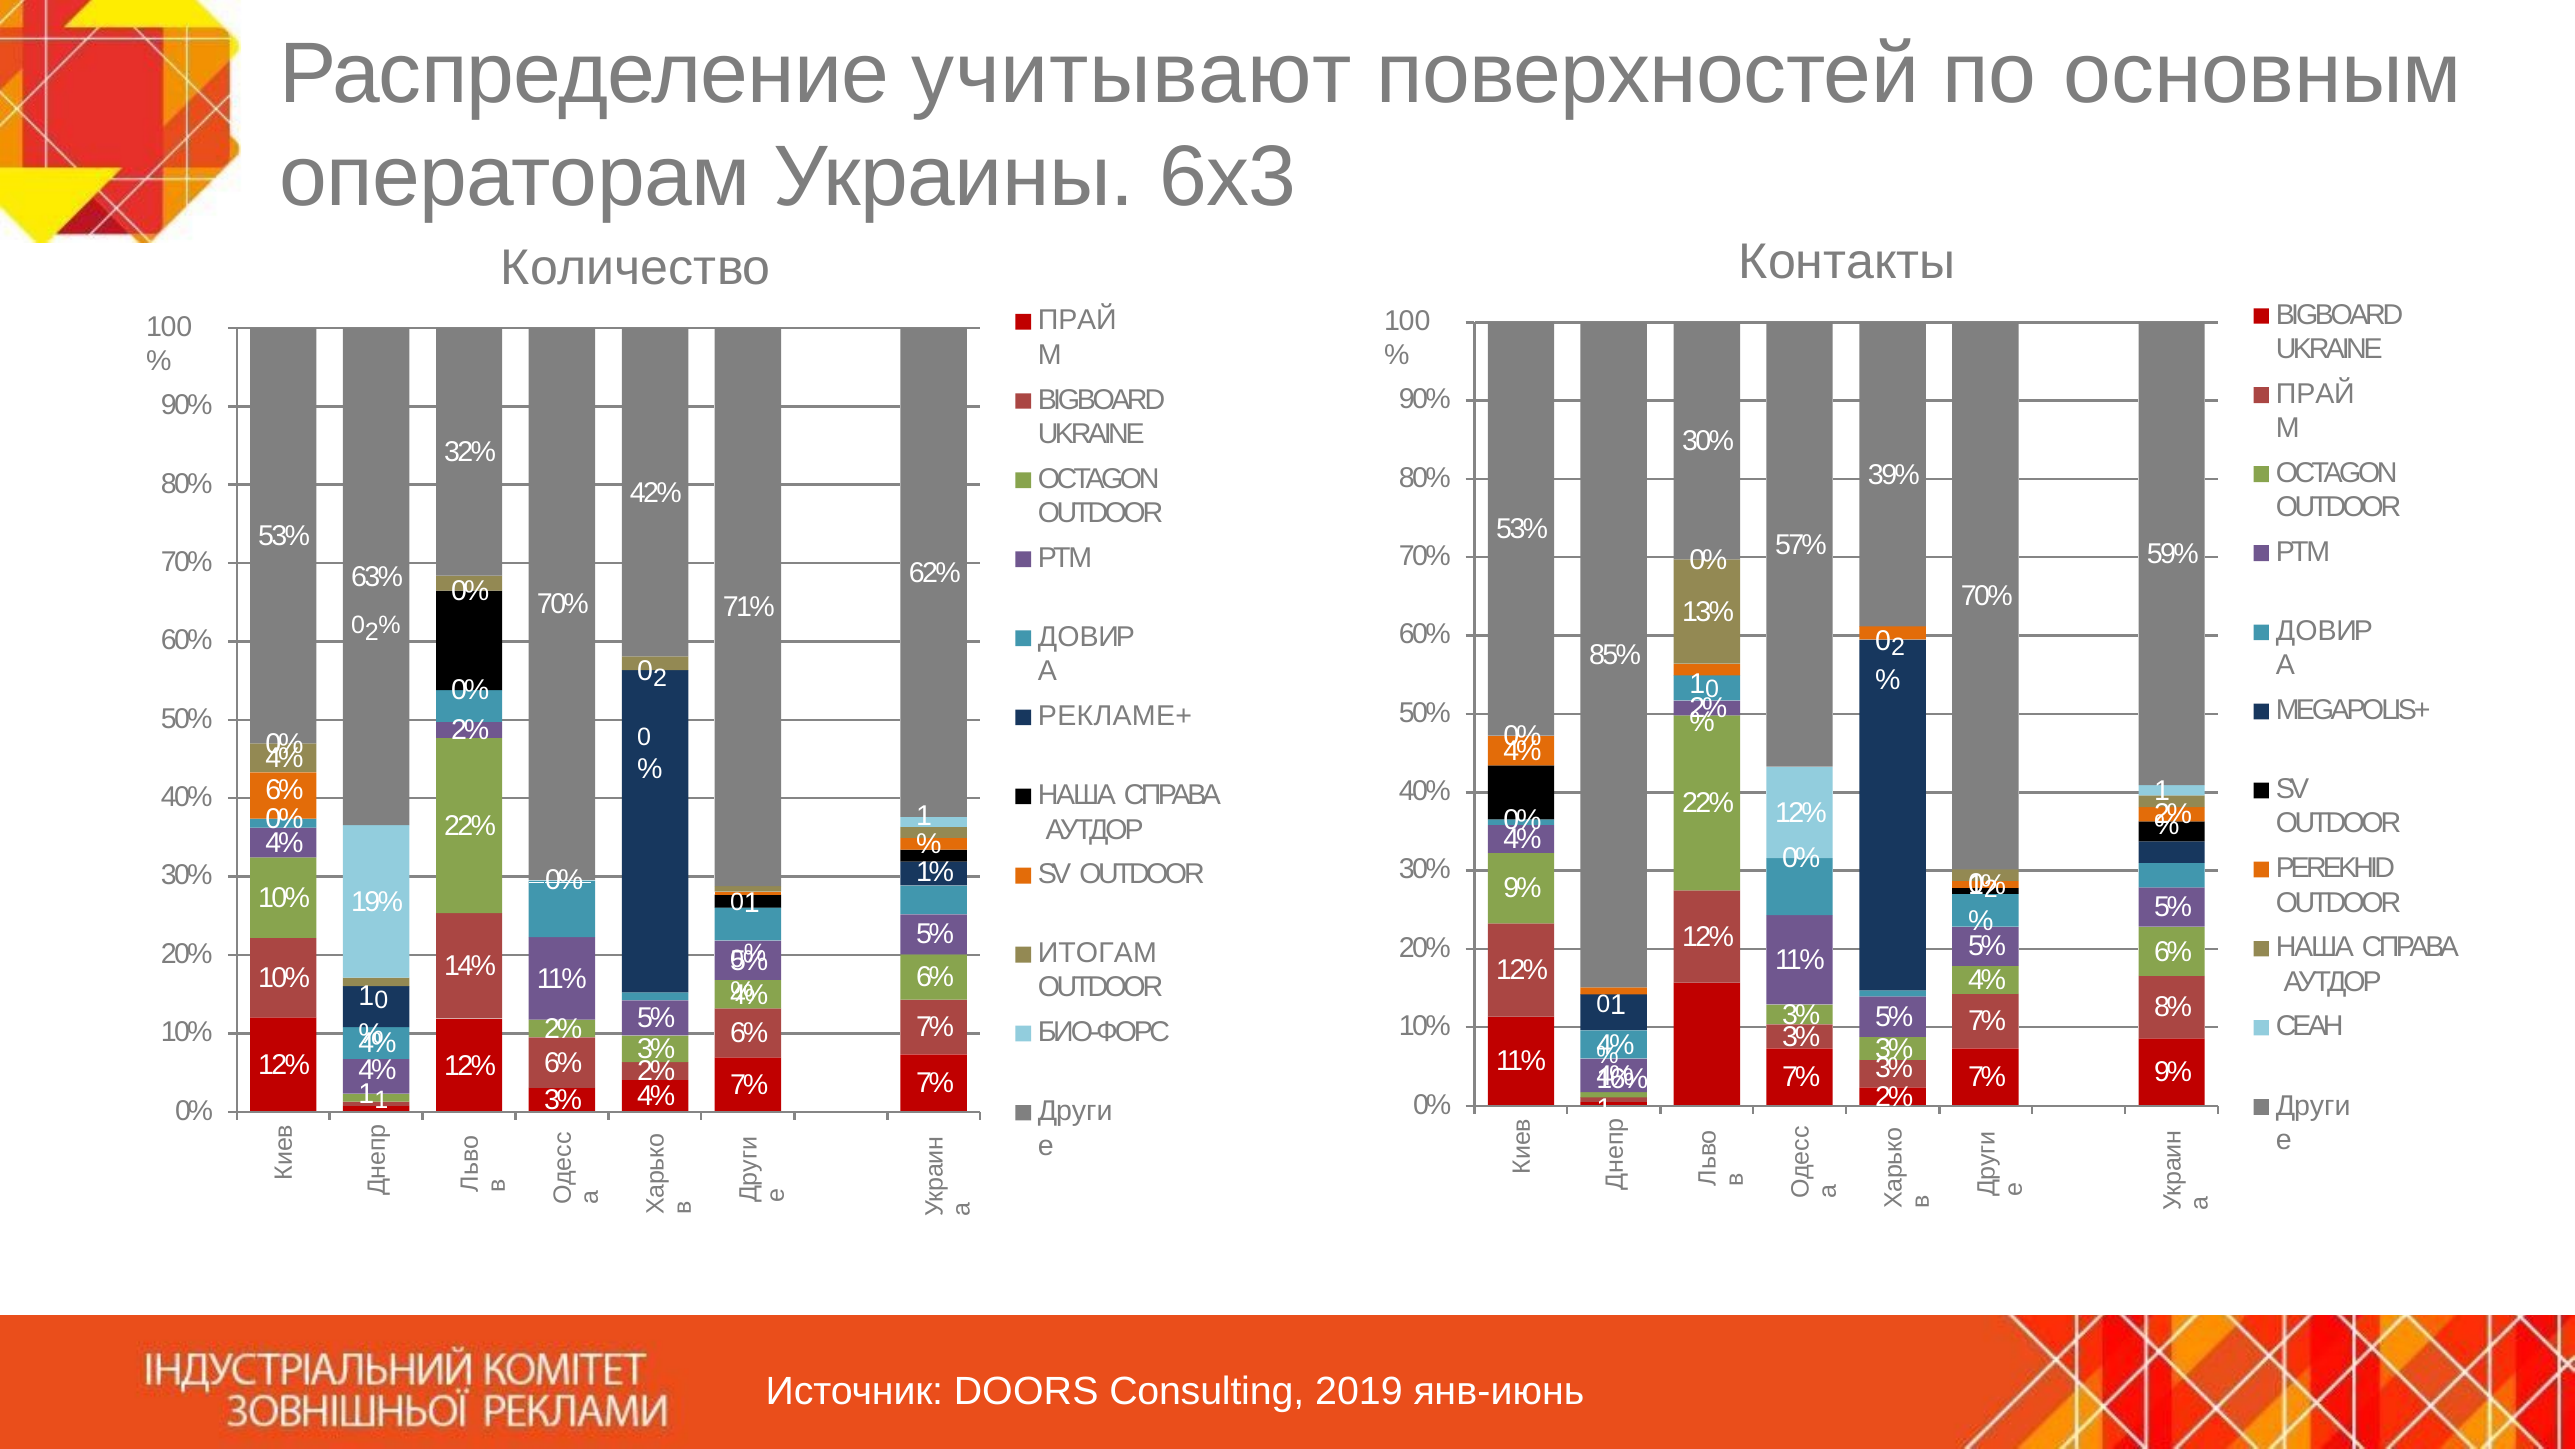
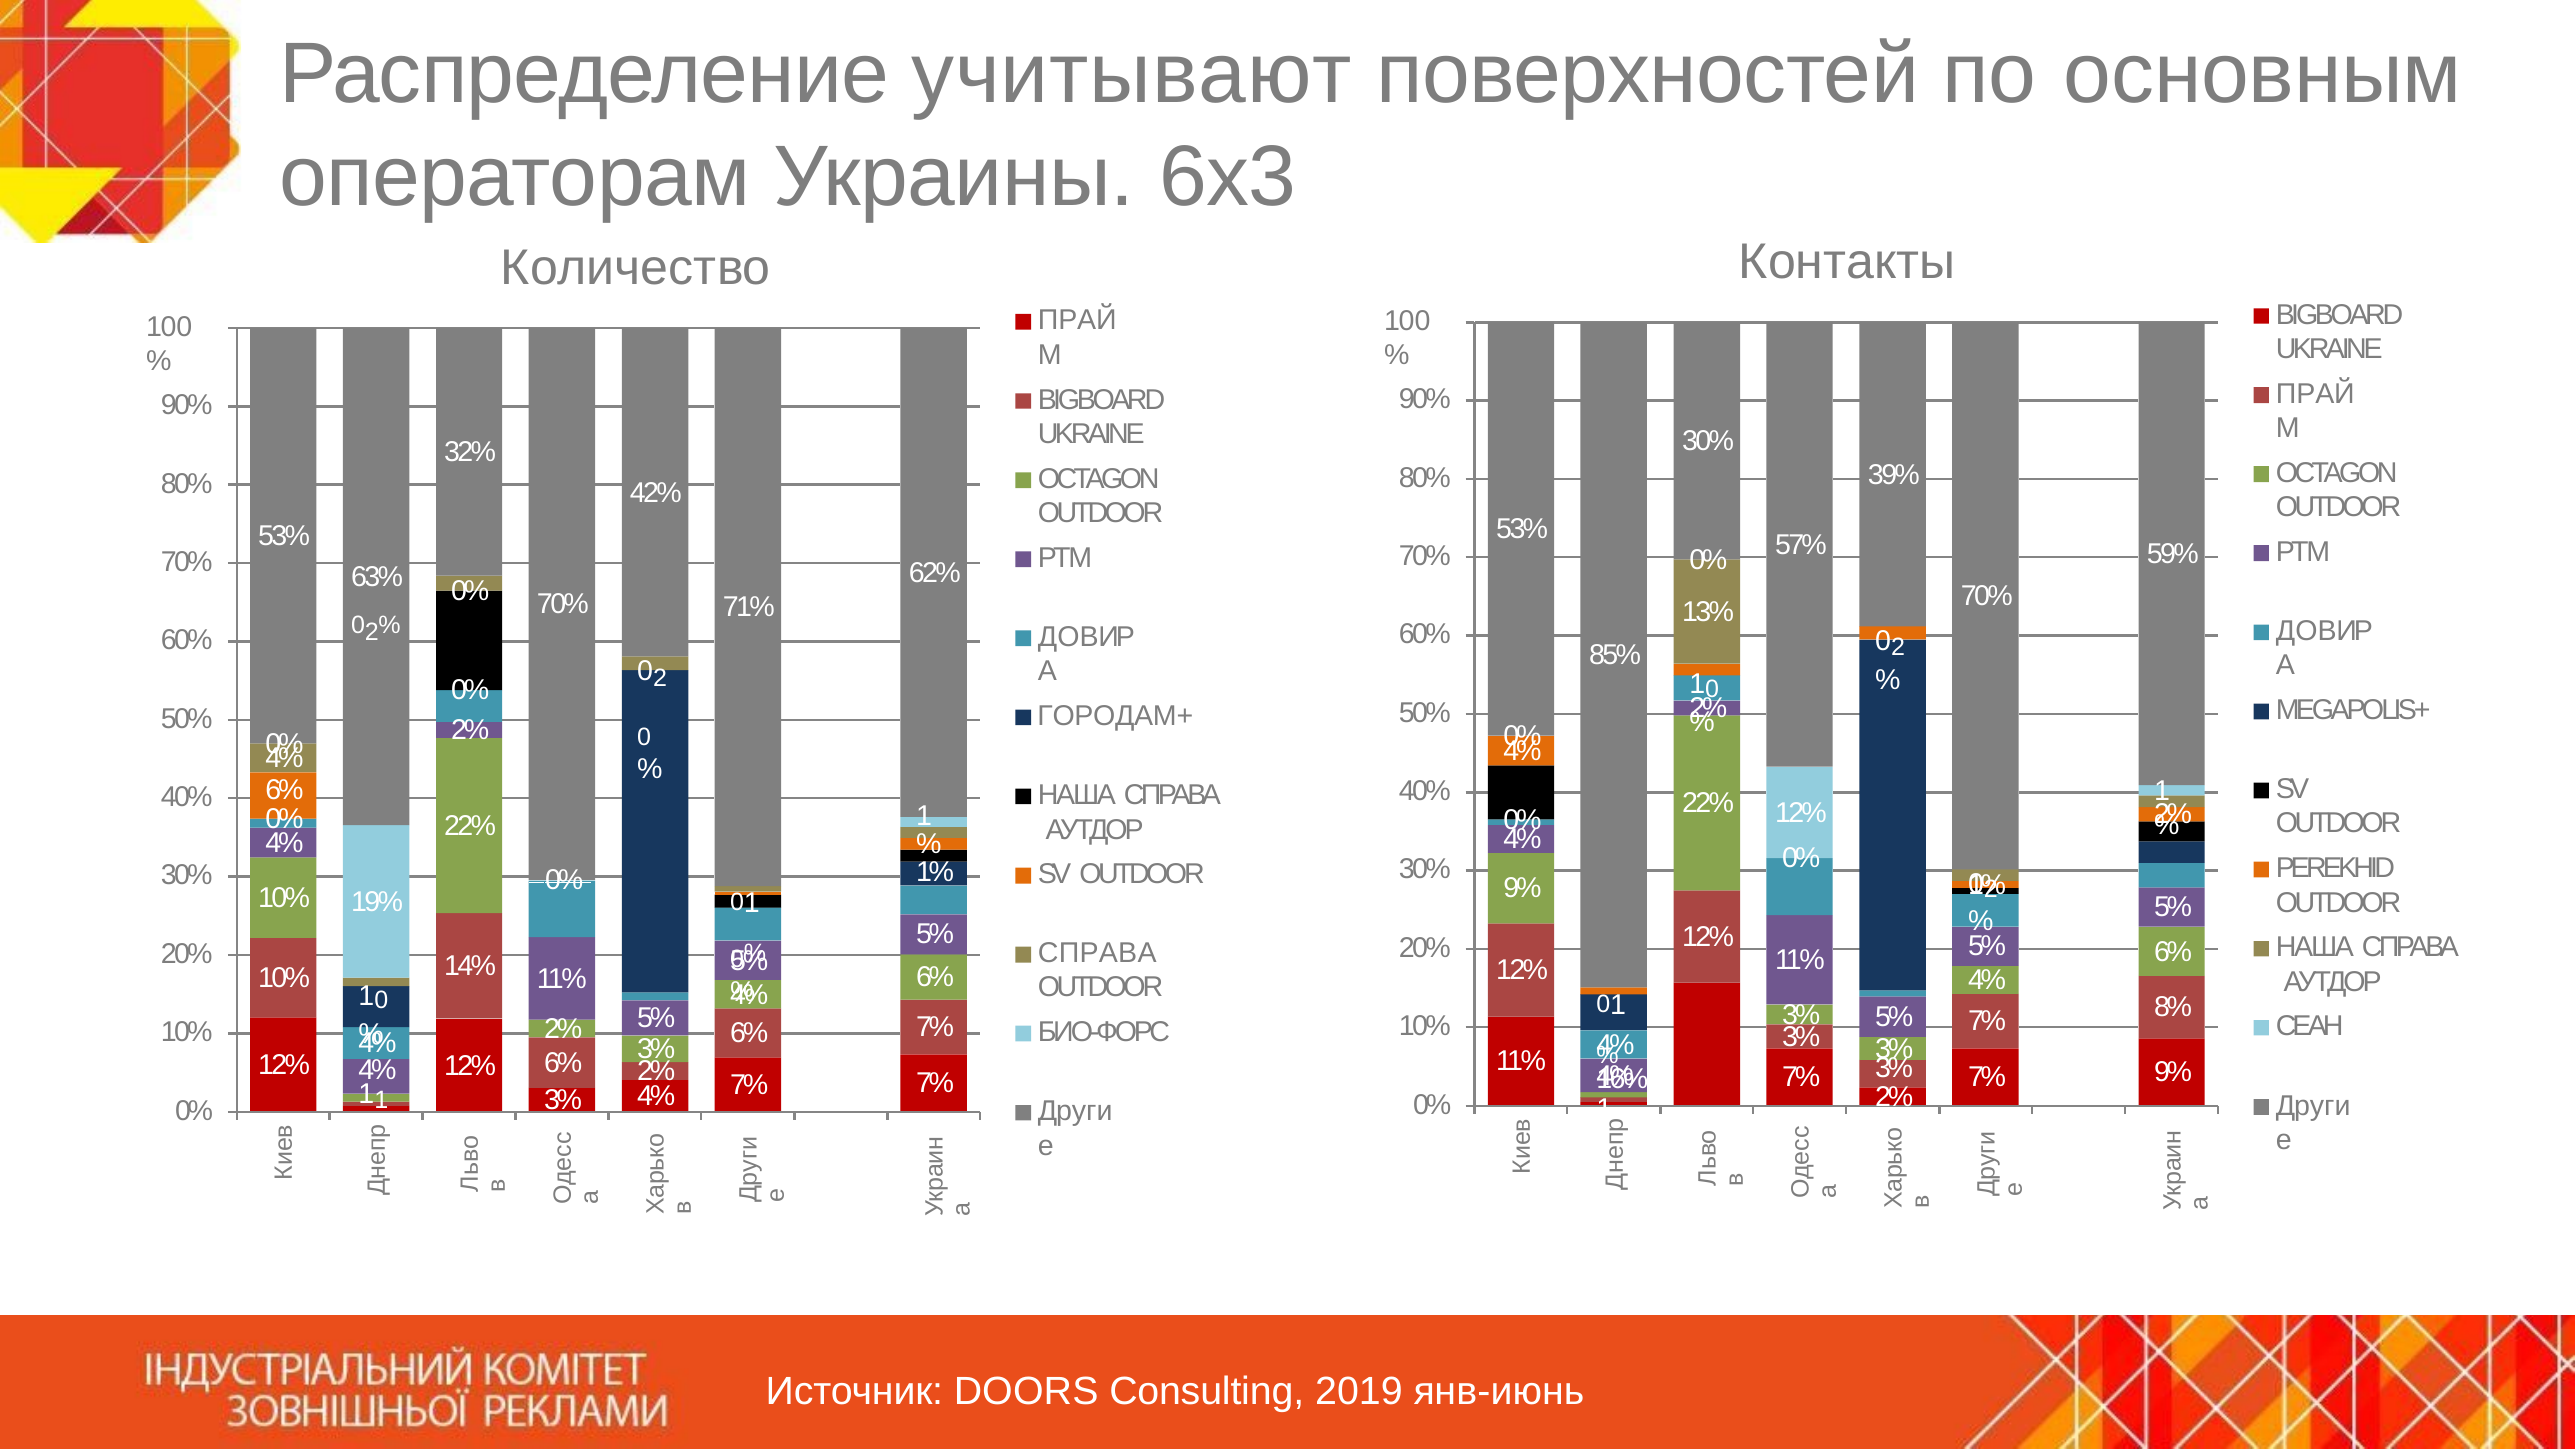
РЕКЛАМЕ+: РЕКЛАМЕ+ -> ГОРОДАМ+ (1115, 716)
ИТОГАМ: ИТОГАМ -> СПРАВА (1097, 953)
